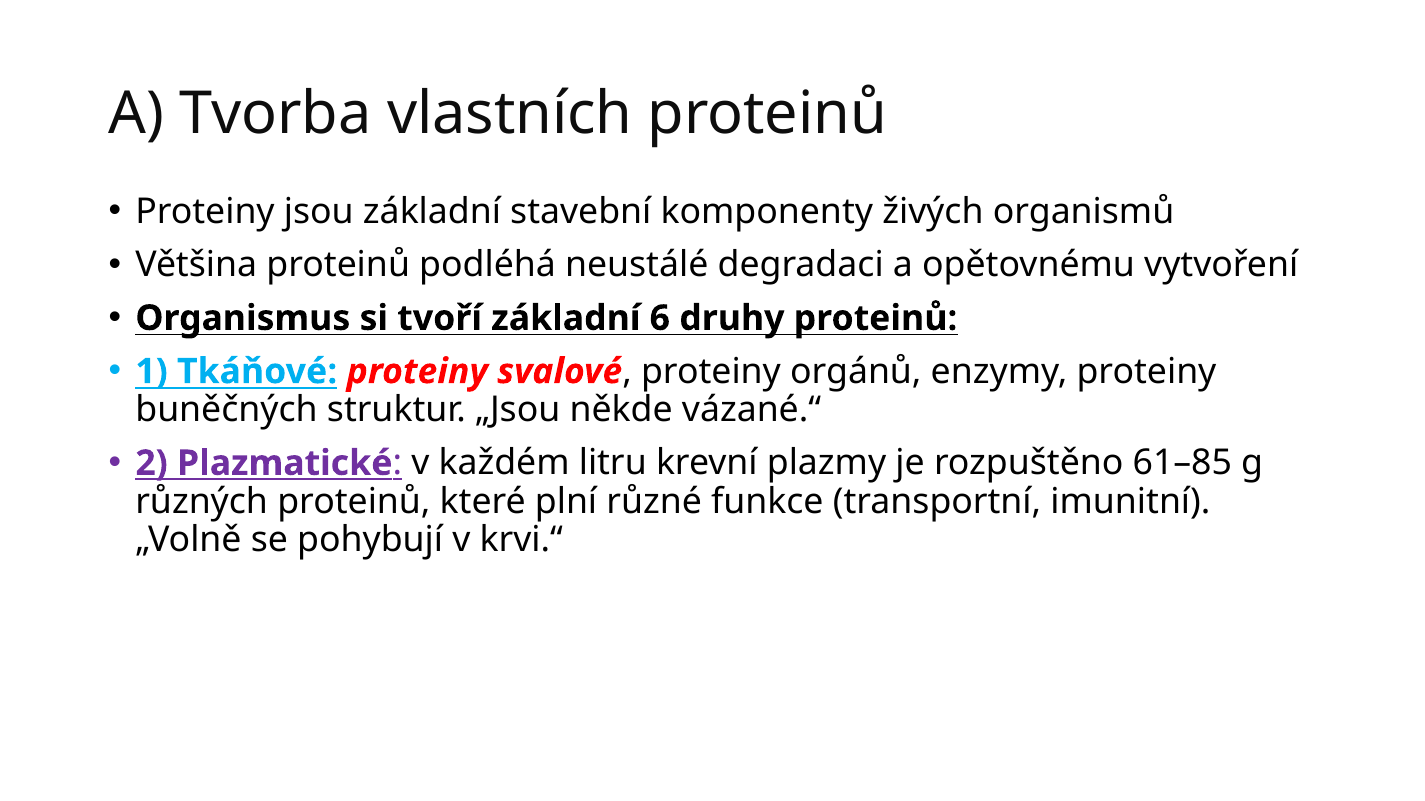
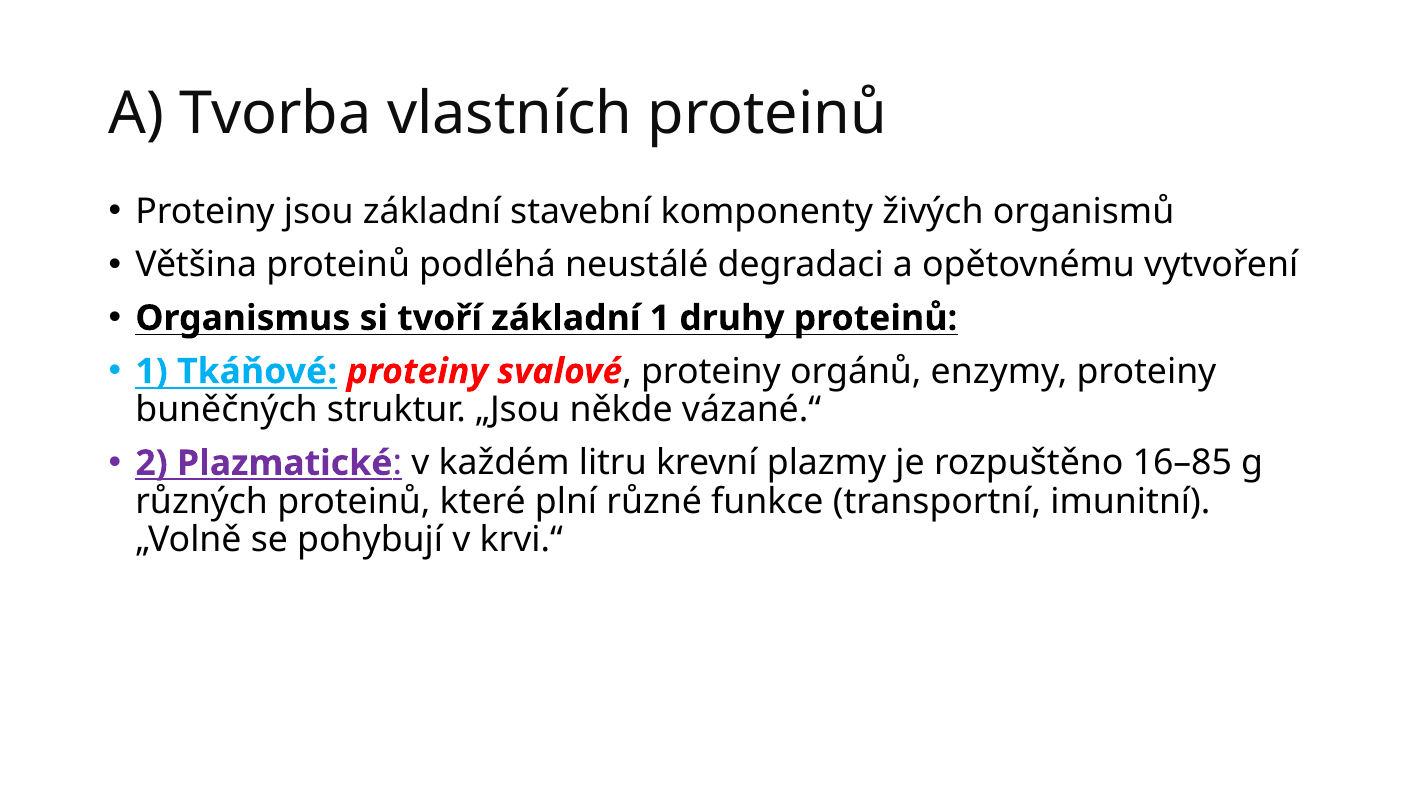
základní 6: 6 -> 1 (660, 318)
61–85: 61–85 -> 16–85 (1182, 463)
